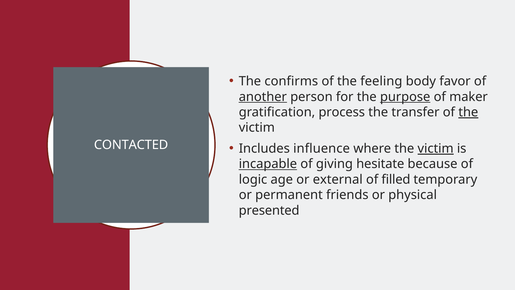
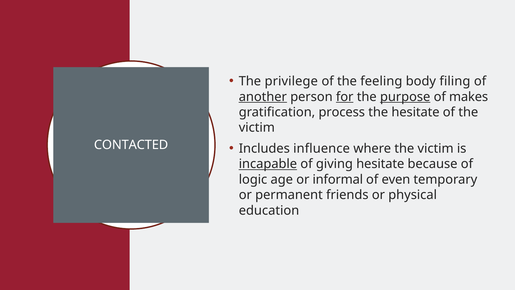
confirms: confirms -> privilege (291, 81)
favor: favor -> filing (455, 81)
for underline: none -> present (345, 97)
maker: maker -> makes (469, 97)
the transfer: transfer -> hesitate (416, 112)
the underline: present -> none (468, 112)
victim underline: present -> none (436, 148)
external: external -> informal (338, 179)
filled: filled -> even (396, 179)
presented: presented -> education (269, 210)
